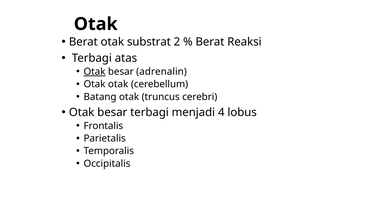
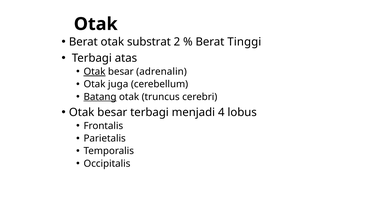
Reaksi: Reaksi -> Tinggi (244, 42)
Otak otak: otak -> juga (118, 84)
Batang underline: none -> present (100, 97)
